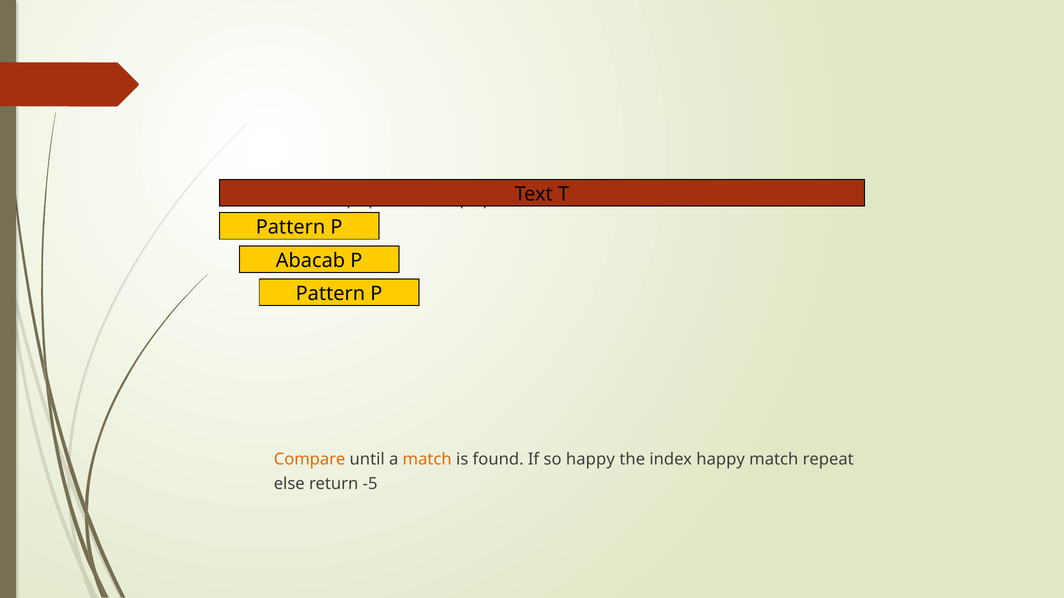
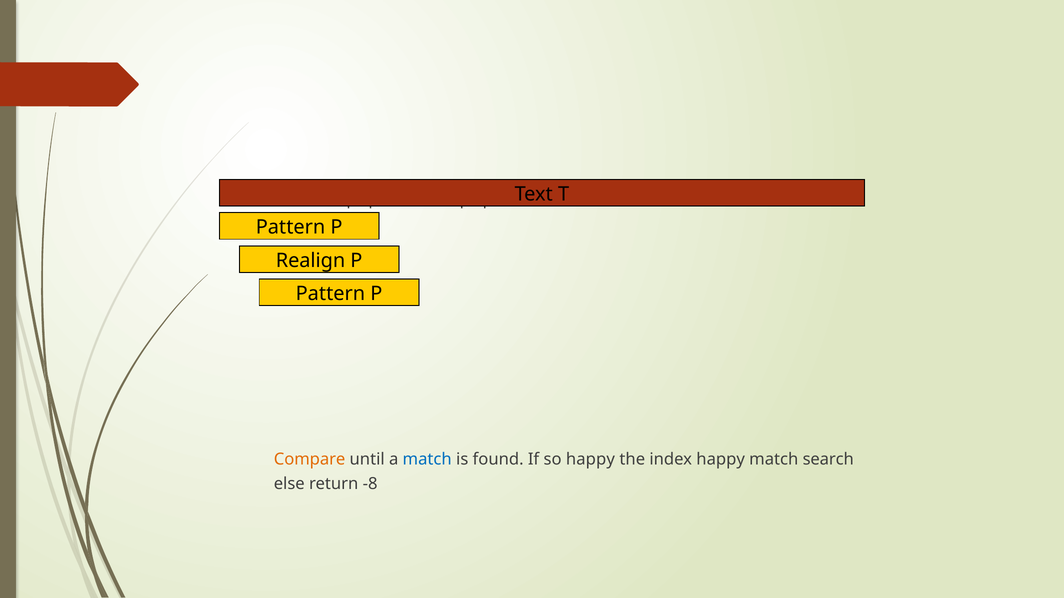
Abacab: Abacab -> Realign (310, 261)
match colour: orange -> blue (427, 460)
repeat: repeat -> search (828, 460)
-5: -5 -> -8 (370, 484)
